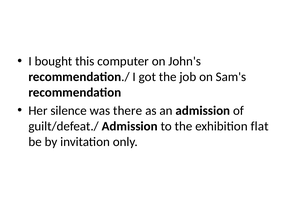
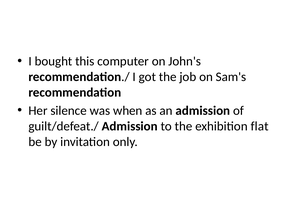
there: there -> when (128, 111)
